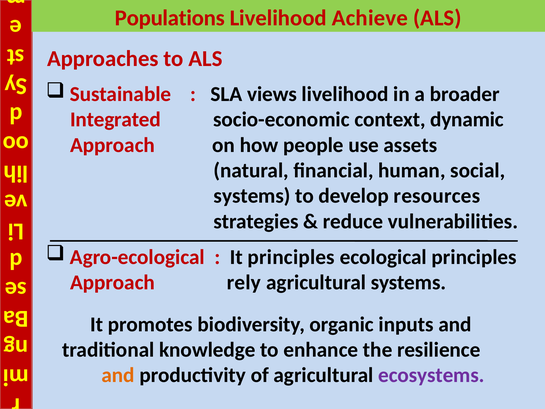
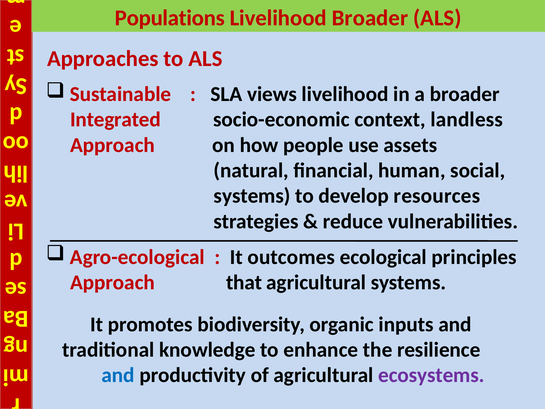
Livelihood Achieve: Achieve -> Broader (370, 18)
dynamic: dynamic -> landless (467, 120)
It principles: principles -> outcomes (291, 257)
rely: rely -> that (244, 282)
and colour: orange -> blue (118, 375)
